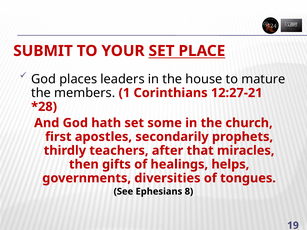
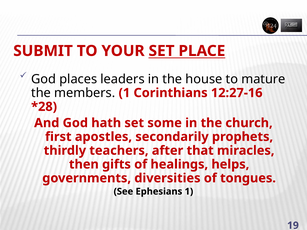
12:27-21: 12:27-21 -> 12:27-16 (237, 93)
Ephesians 8: 8 -> 1 (189, 192)
